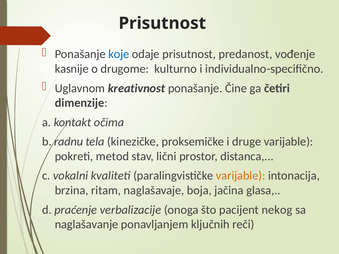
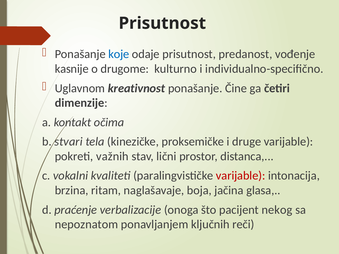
radnu: radnu -> stvari (68, 142)
metod: metod -> važnih (112, 156)
varijable colour: orange -> red (241, 176)
naglašavanje: naglašavanje -> nepoznatom (86, 225)
